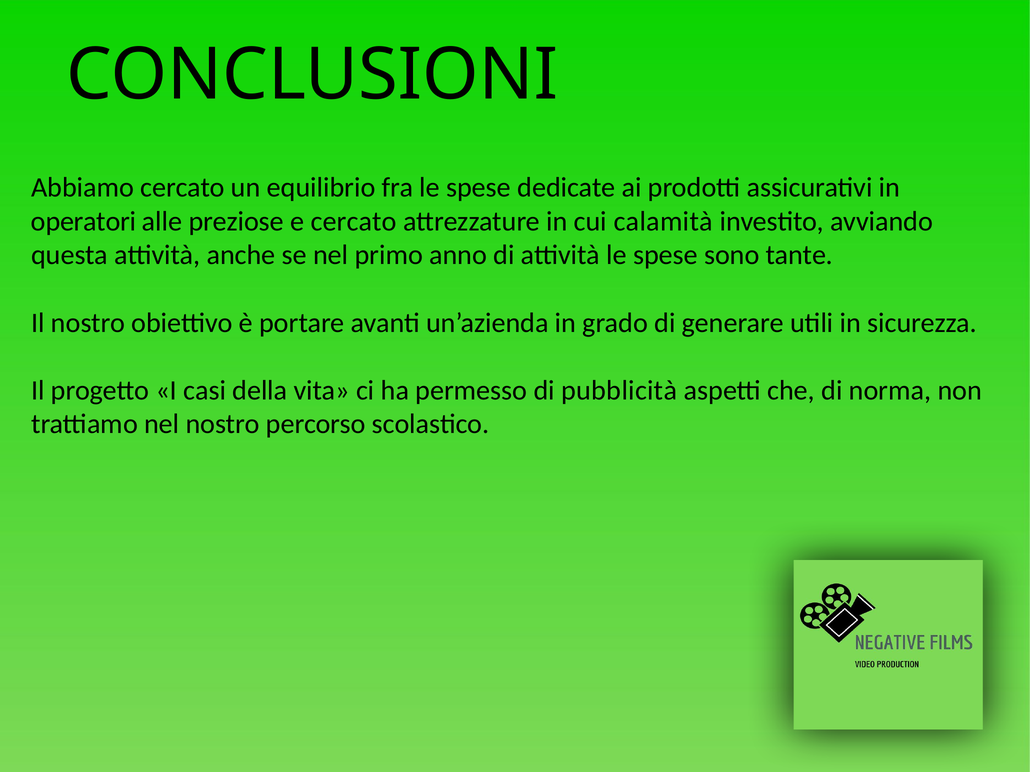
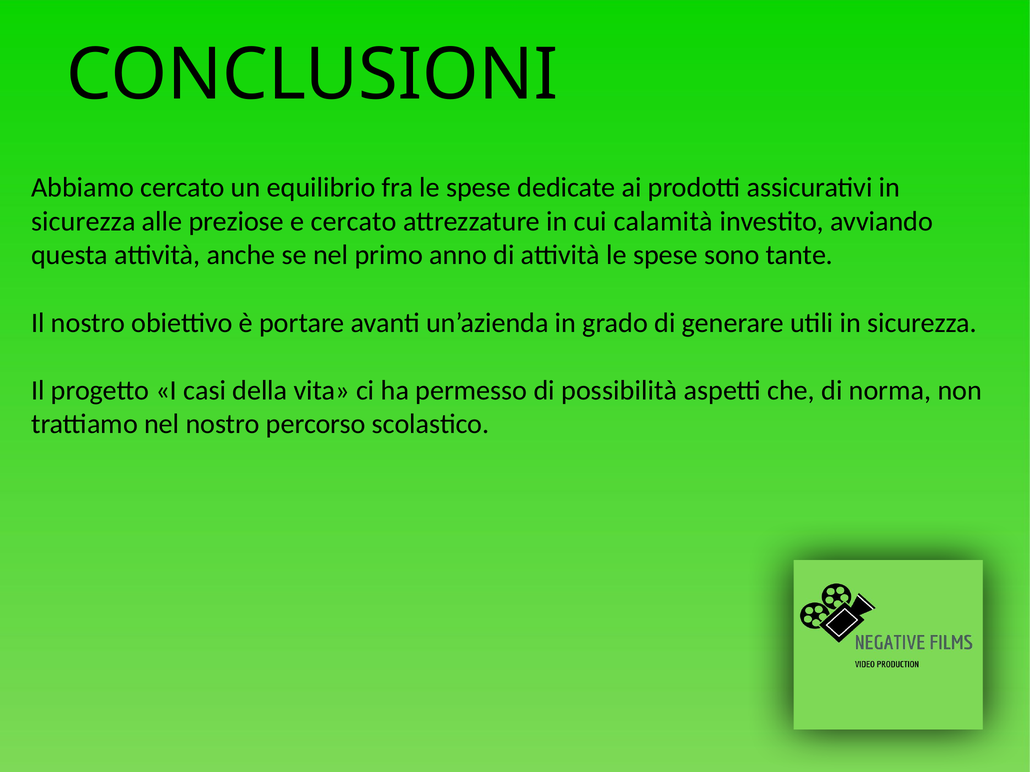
operatori: operatori -> sicurezza (83, 221)
pubblicità: pubblicità -> possibilità (619, 391)
